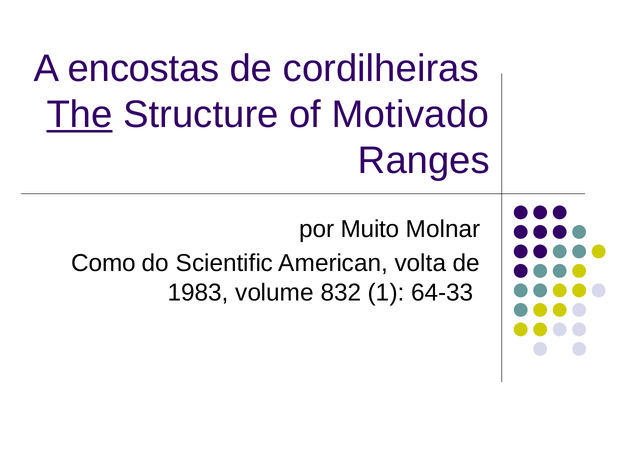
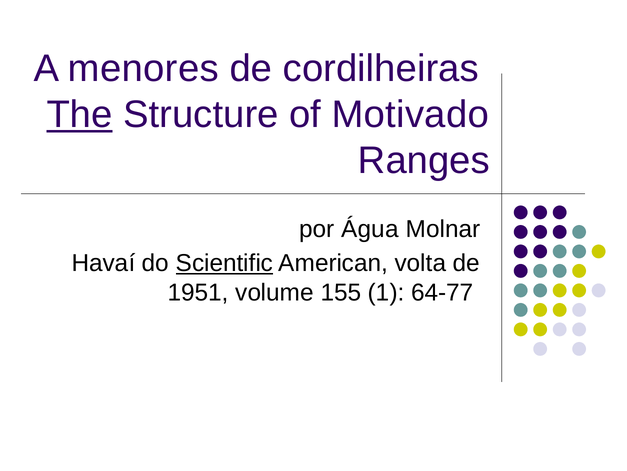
encostas: encostas -> menores (143, 68)
Muito: Muito -> Água (370, 229)
Como: Como -> Havaí (104, 263)
Scientific underline: none -> present (224, 263)
1983: 1983 -> 1951 (198, 292)
832: 832 -> 155 (341, 292)
64-33: 64-33 -> 64-77 (442, 292)
